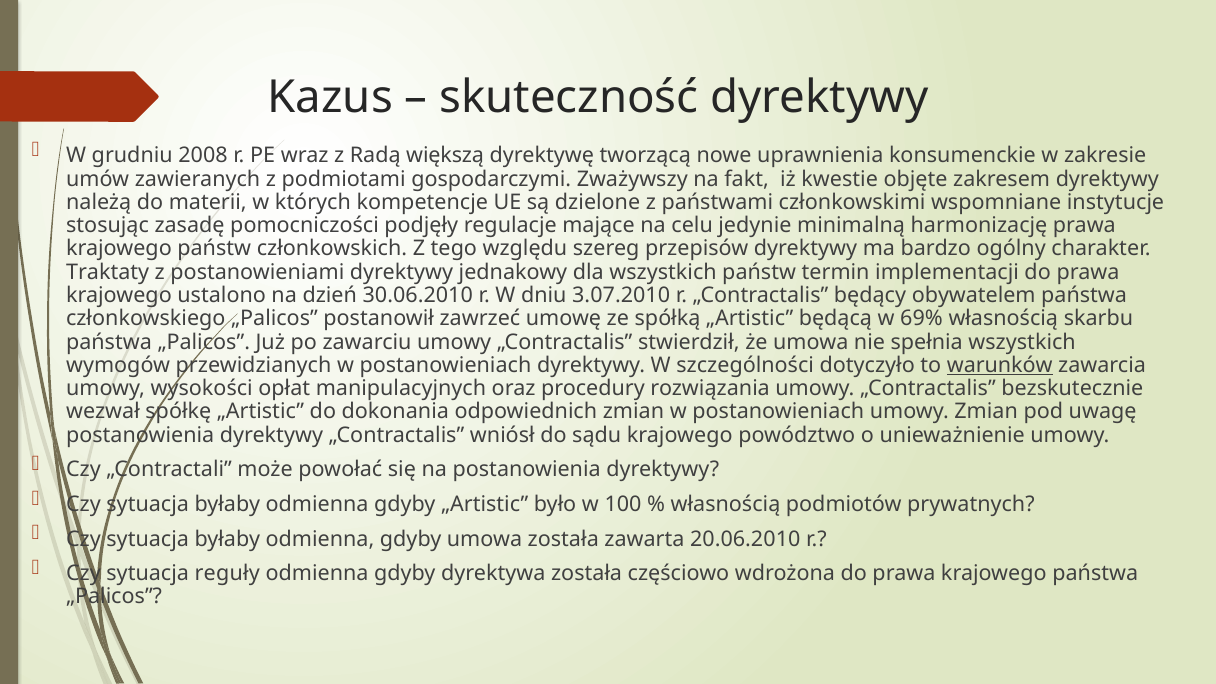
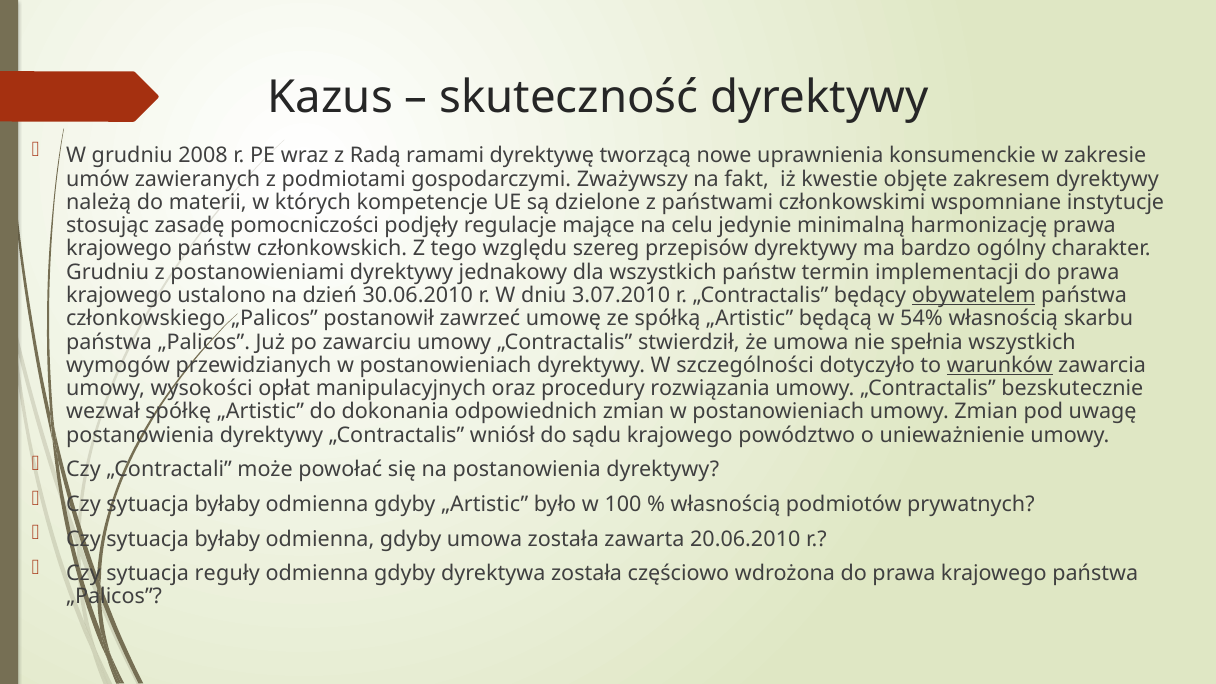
większą: większą -> ramami (445, 156)
Traktaty: Traktaty -> Grudniu (108, 272)
obywatelem underline: none -> present (974, 295)
69%: 69% -> 54% (922, 319)
